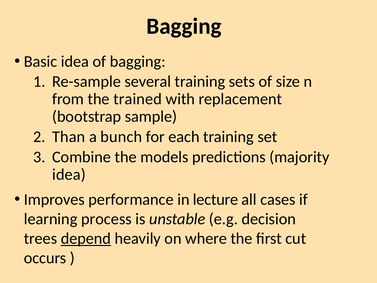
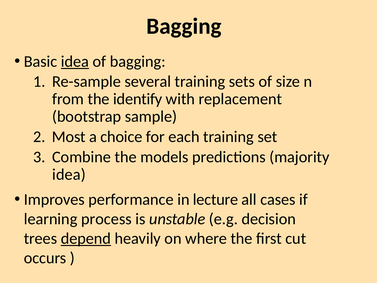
idea underline: none -> present (75, 62)
trained: trained -> identify (138, 99)
Than: Than -> Most (69, 137)
bunch: bunch -> choice (121, 137)
